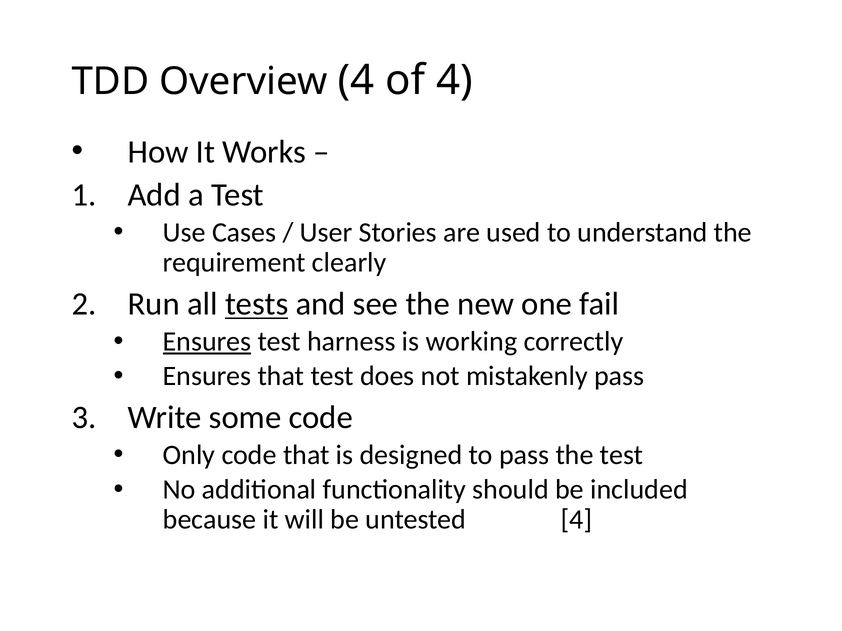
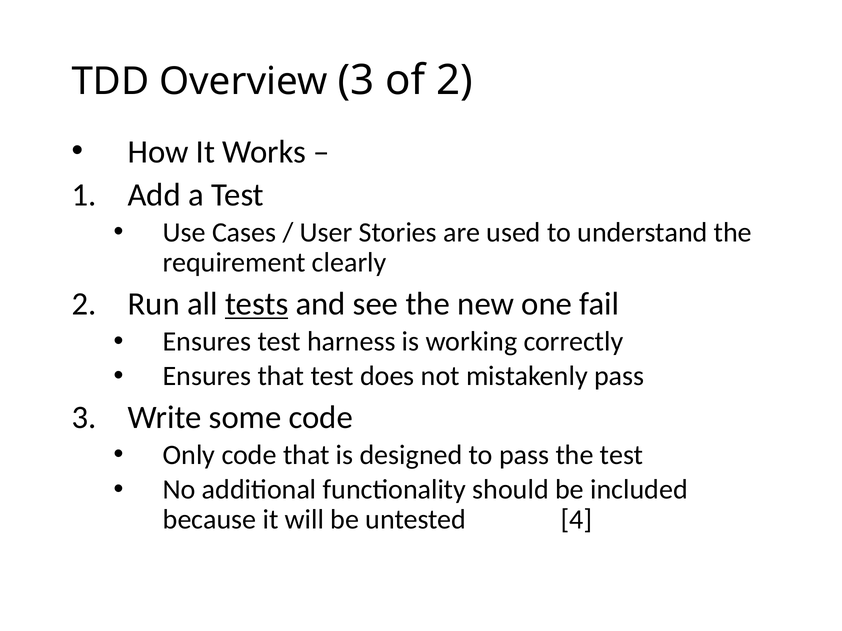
Overview 4: 4 -> 3 (356, 80)
of 4: 4 -> 2 (454, 80)
Ensures underline: present -> none (207, 342)
